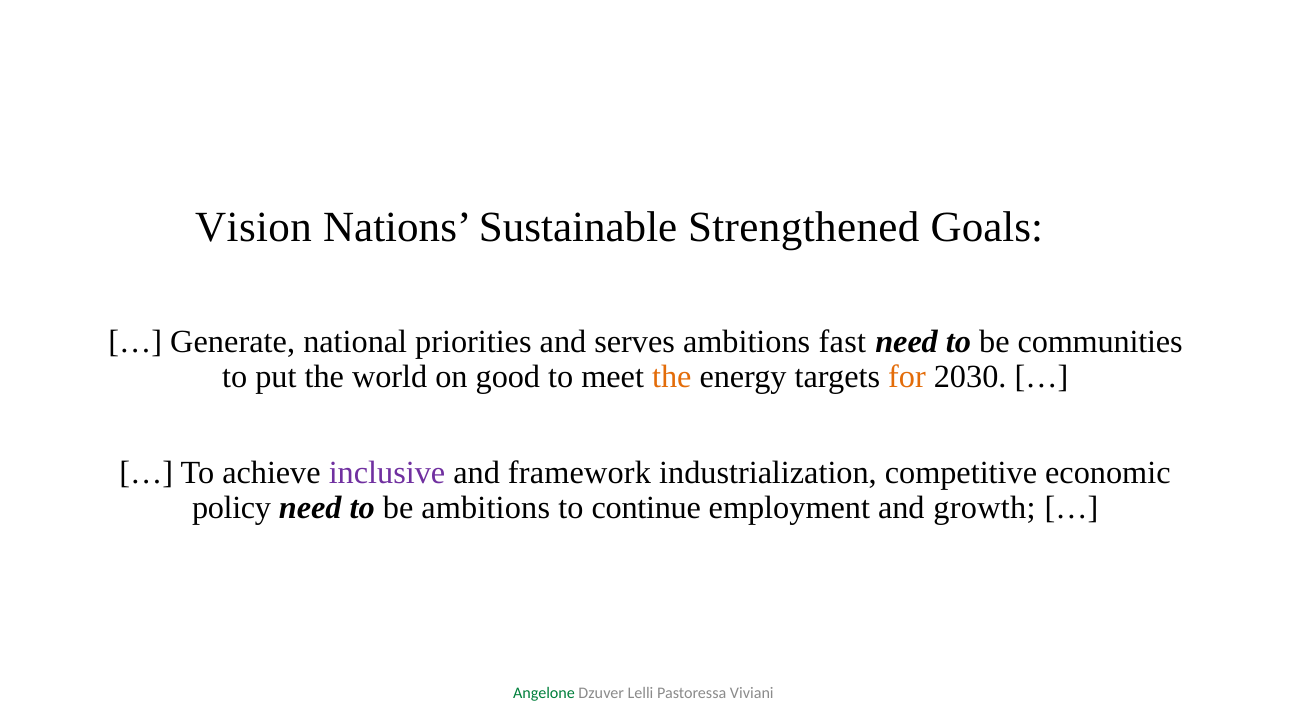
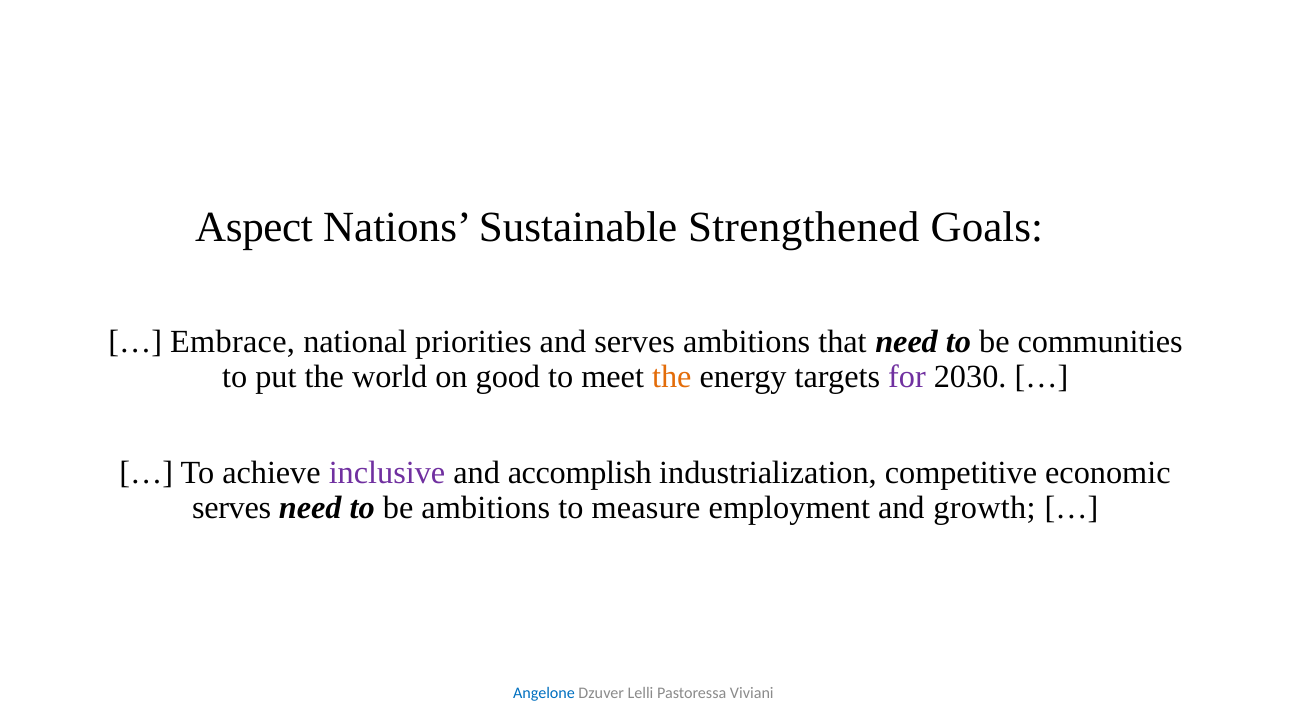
Vision: Vision -> Aspect (254, 227)
Generate: Generate -> Embrace (233, 342)
fast: fast -> that (843, 342)
for colour: orange -> purple (907, 376)
framework: framework -> accomplish (580, 473)
policy: policy -> serves (232, 508)
continue: continue -> measure (646, 508)
Angelone colour: green -> blue (544, 693)
